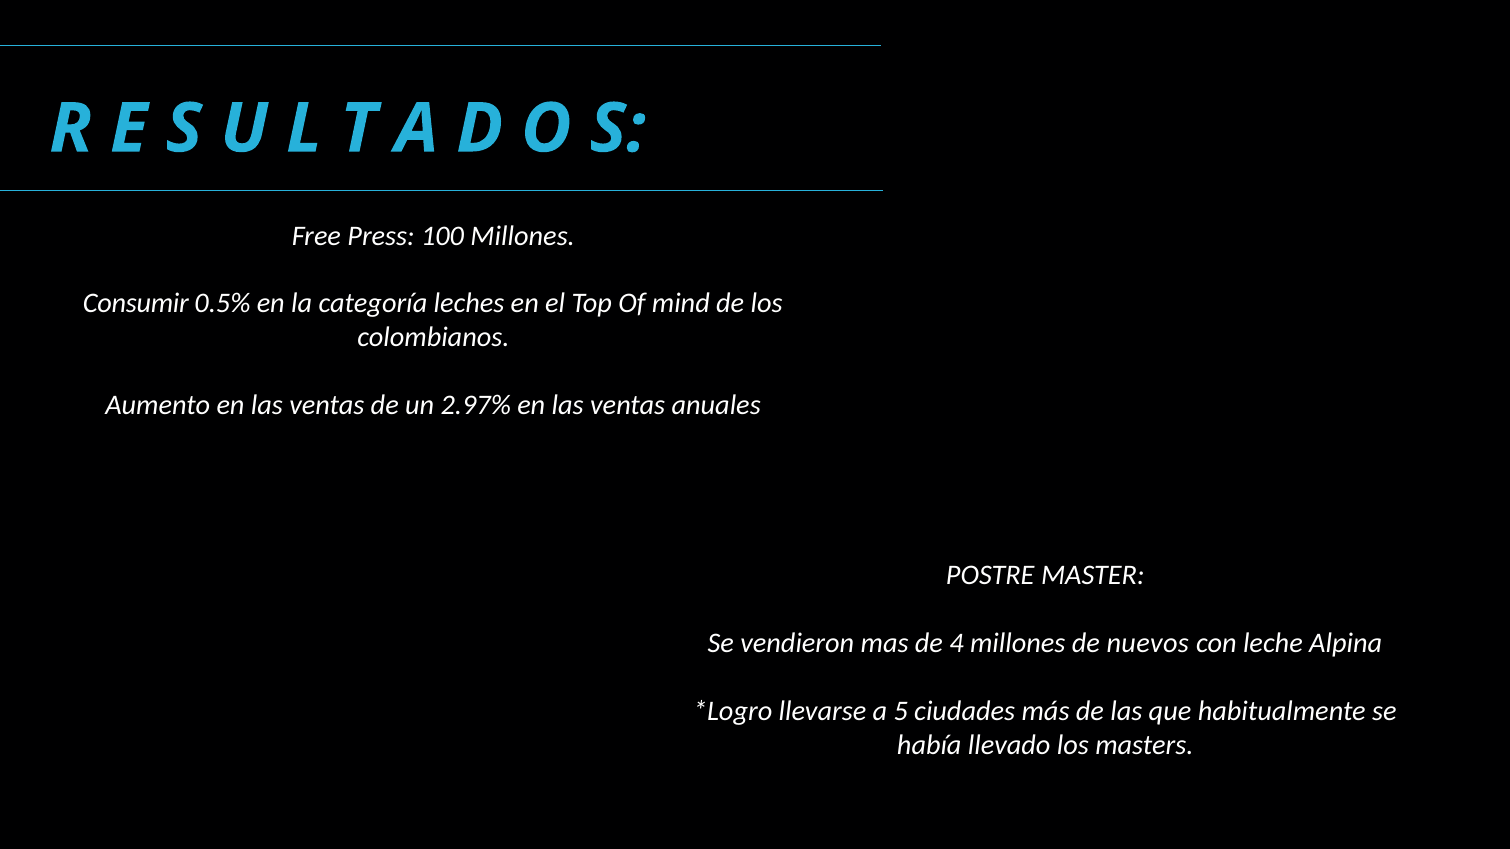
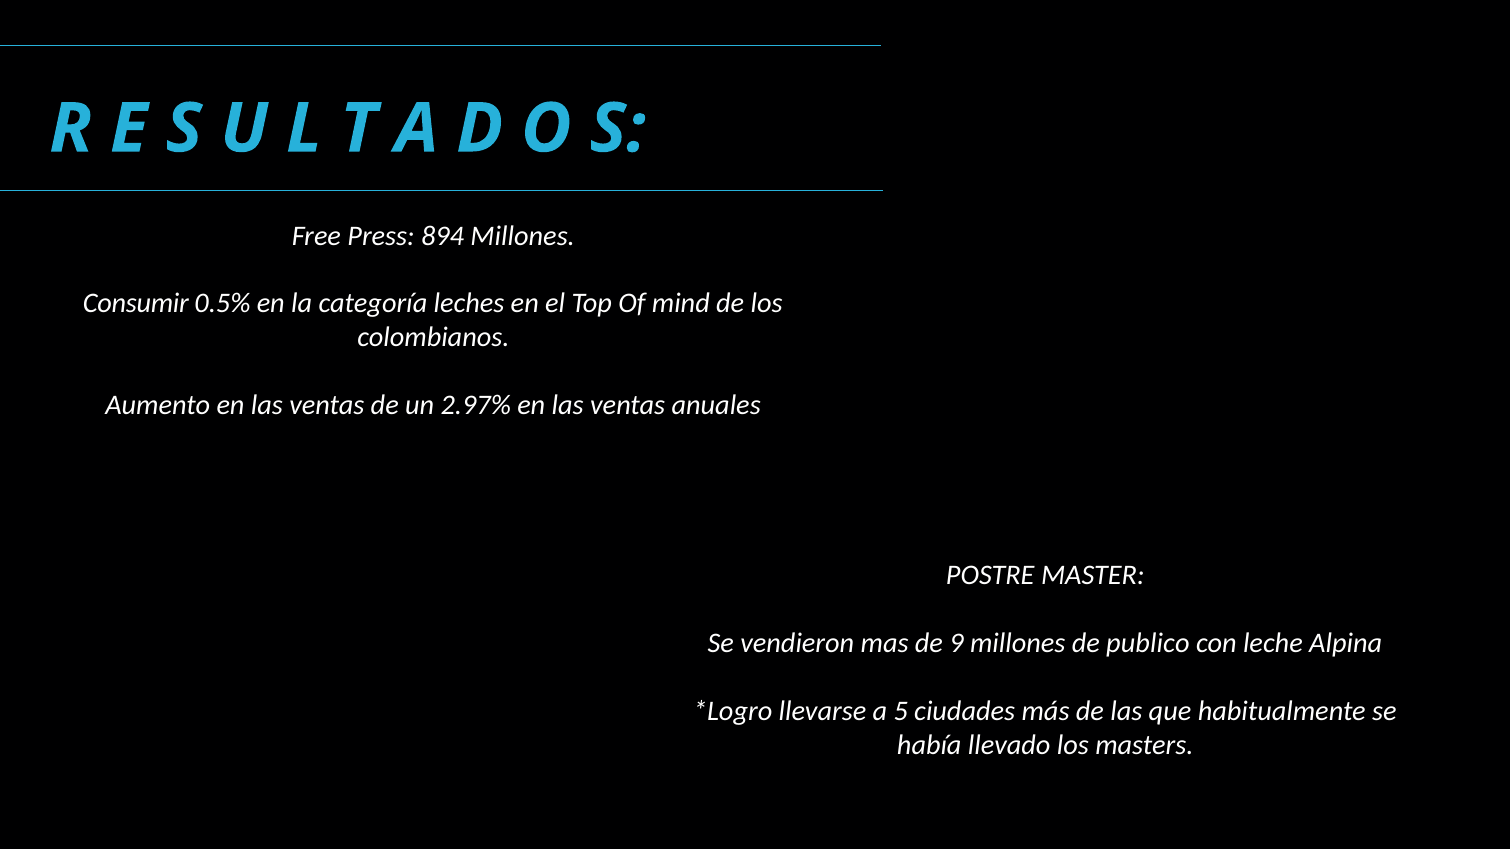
100: 100 -> 894 (443, 236)
4: 4 -> 9 (957, 643)
nuevos: nuevos -> publico (1148, 643)
